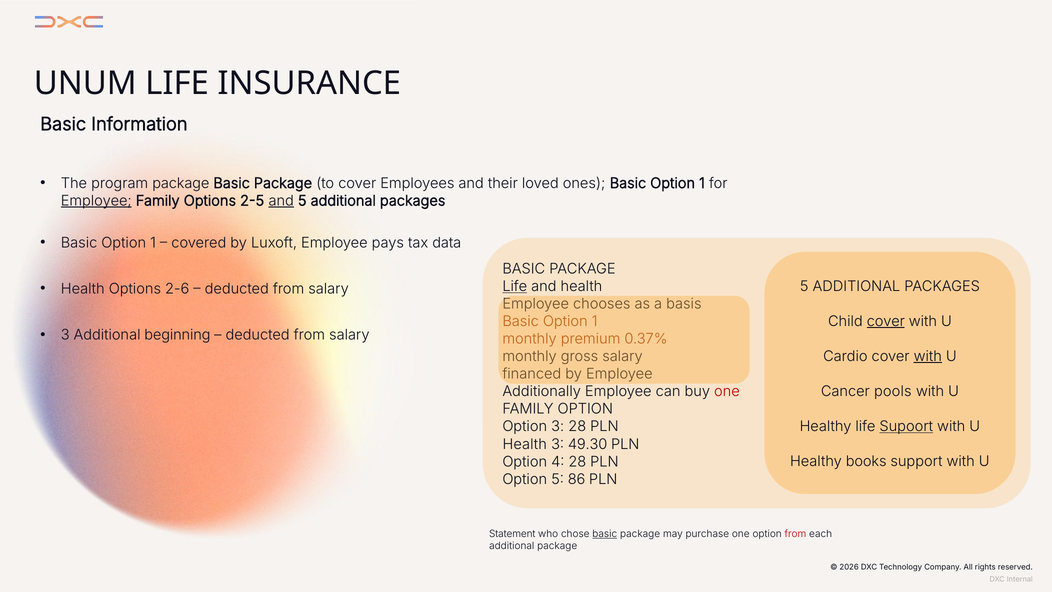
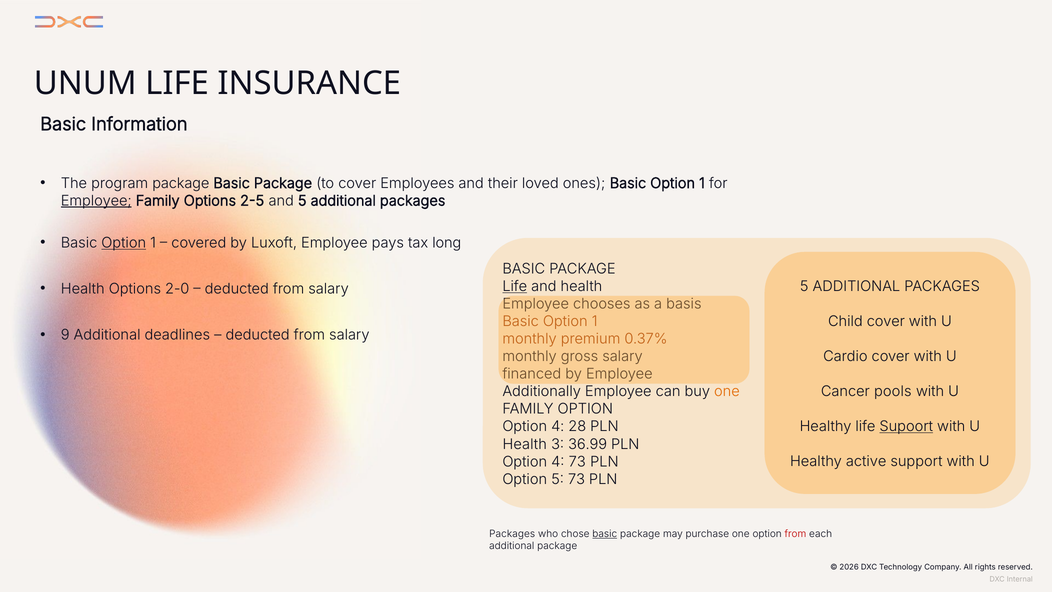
and underline: present -> none (281, 201)
Option underline: none -> present (124, 243)
data: data -> long (447, 243)
2-6: 2-6 -> 2-0 (177, 289)
cover underline: present -> none (886, 321)
3: 3 -> 9 (65, 335)
beginning: beginning -> deadlines (177, 335)
with underline: present -> none (928, 356)
one colour: red -> orange (727, 391)
3: 3 -> 4 (558, 426)
49.30: 49.30 -> 36.99 (588, 444)
books: books -> active (866, 461)
4 28: 28 -> 73 (577, 462)
5 86: 86 -> 73 (577, 479)
Statement: Statement -> Packages (512, 534)
